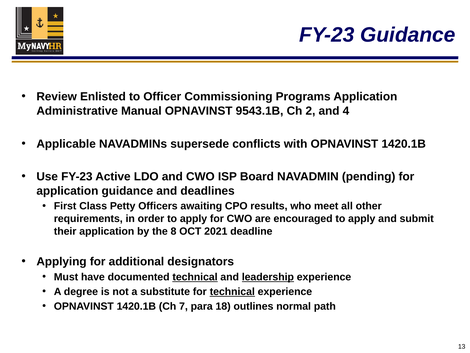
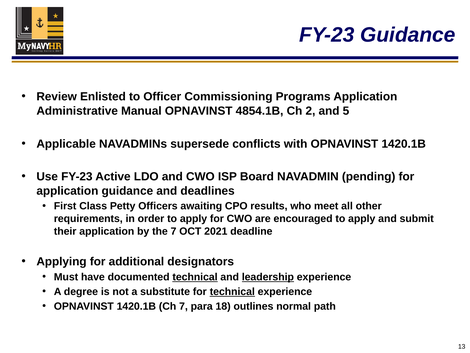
9543.1B: 9543.1B -> 4854.1B (260, 111)
4: 4 -> 5 (346, 111)
the 8: 8 -> 7 (174, 231)
